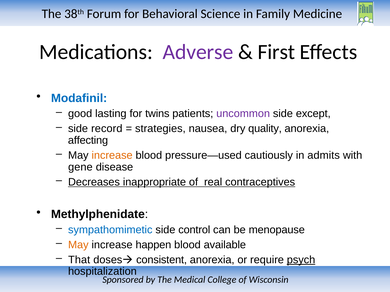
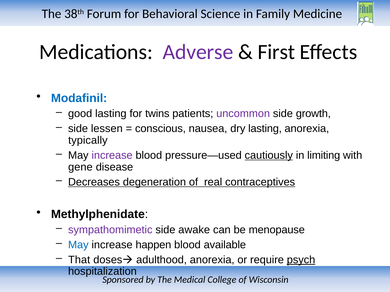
except: except -> growth (313, 114)
record: record -> lessen (107, 129)
strategies: strategies -> conscious (160, 129)
dry quality: quality -> lasting (265, 129)
affecting: affecting -> typically (88, 141)
increase colour: orange -> purple (112, 156)
cautiously underline: none -> present (269, 156)
admits: admits -> limiting (324, 156)
inappropriate: inappropriate -> degeneration (154, 182)
sympathomimetic colour: blue -> purple (110, 230)
control: control -> awake (194, 230)
May colour: orange -> blue (78, 245)
consistent: consistent -> adulthood (162, 260)
